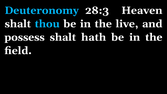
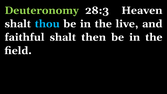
Deuteronomy colour: light blue -> light green (42, 10)
possess: possess -> faithful (25, 37)
hath: hath -> then (94, 37)
